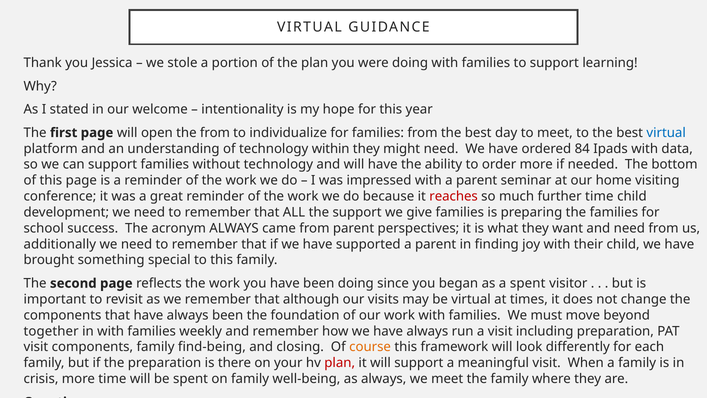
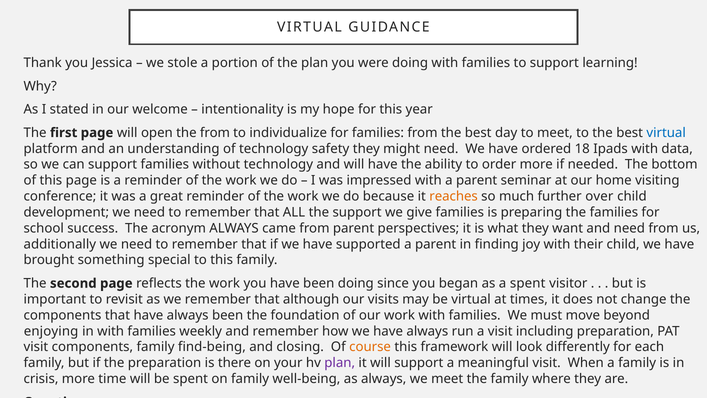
within: within -> safety (331, 149)
84: 84 -> 18 (582, 149)
reaches colour: red -> orange (454, 196)
further time: time -> over (599, 196)
together: together -> enjoying (51, 331)
plan colour: red -> purple (340, 363)
